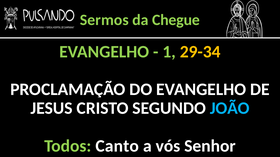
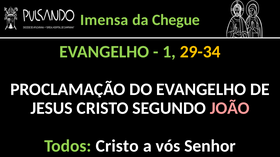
Sermos: Sermos -> Imensa (104, 20)
JOÃO colour: light blue -> pink (230, 109)
Todos Canto: Canto -> Cristo (117, 146)
